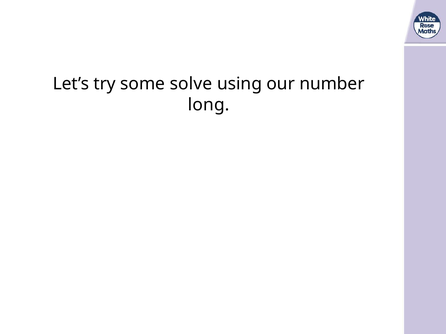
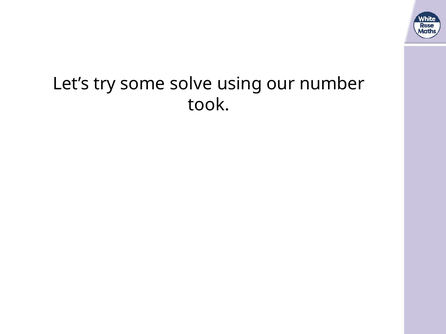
long: long -> took (209, 105)
